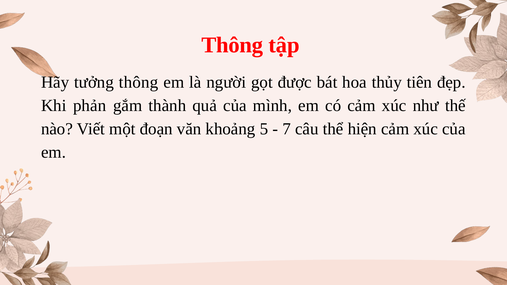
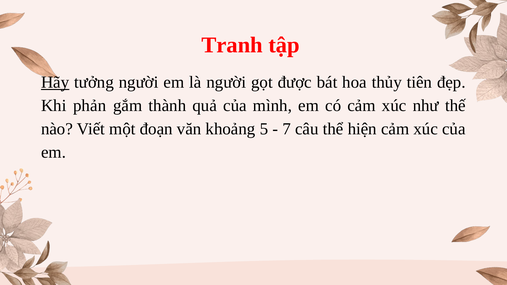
Thông: Thông -> Tranh (232, 45)
Hãy underline: none -> present (55, 82)
tưởng thông: thông -> người (139, 82)
